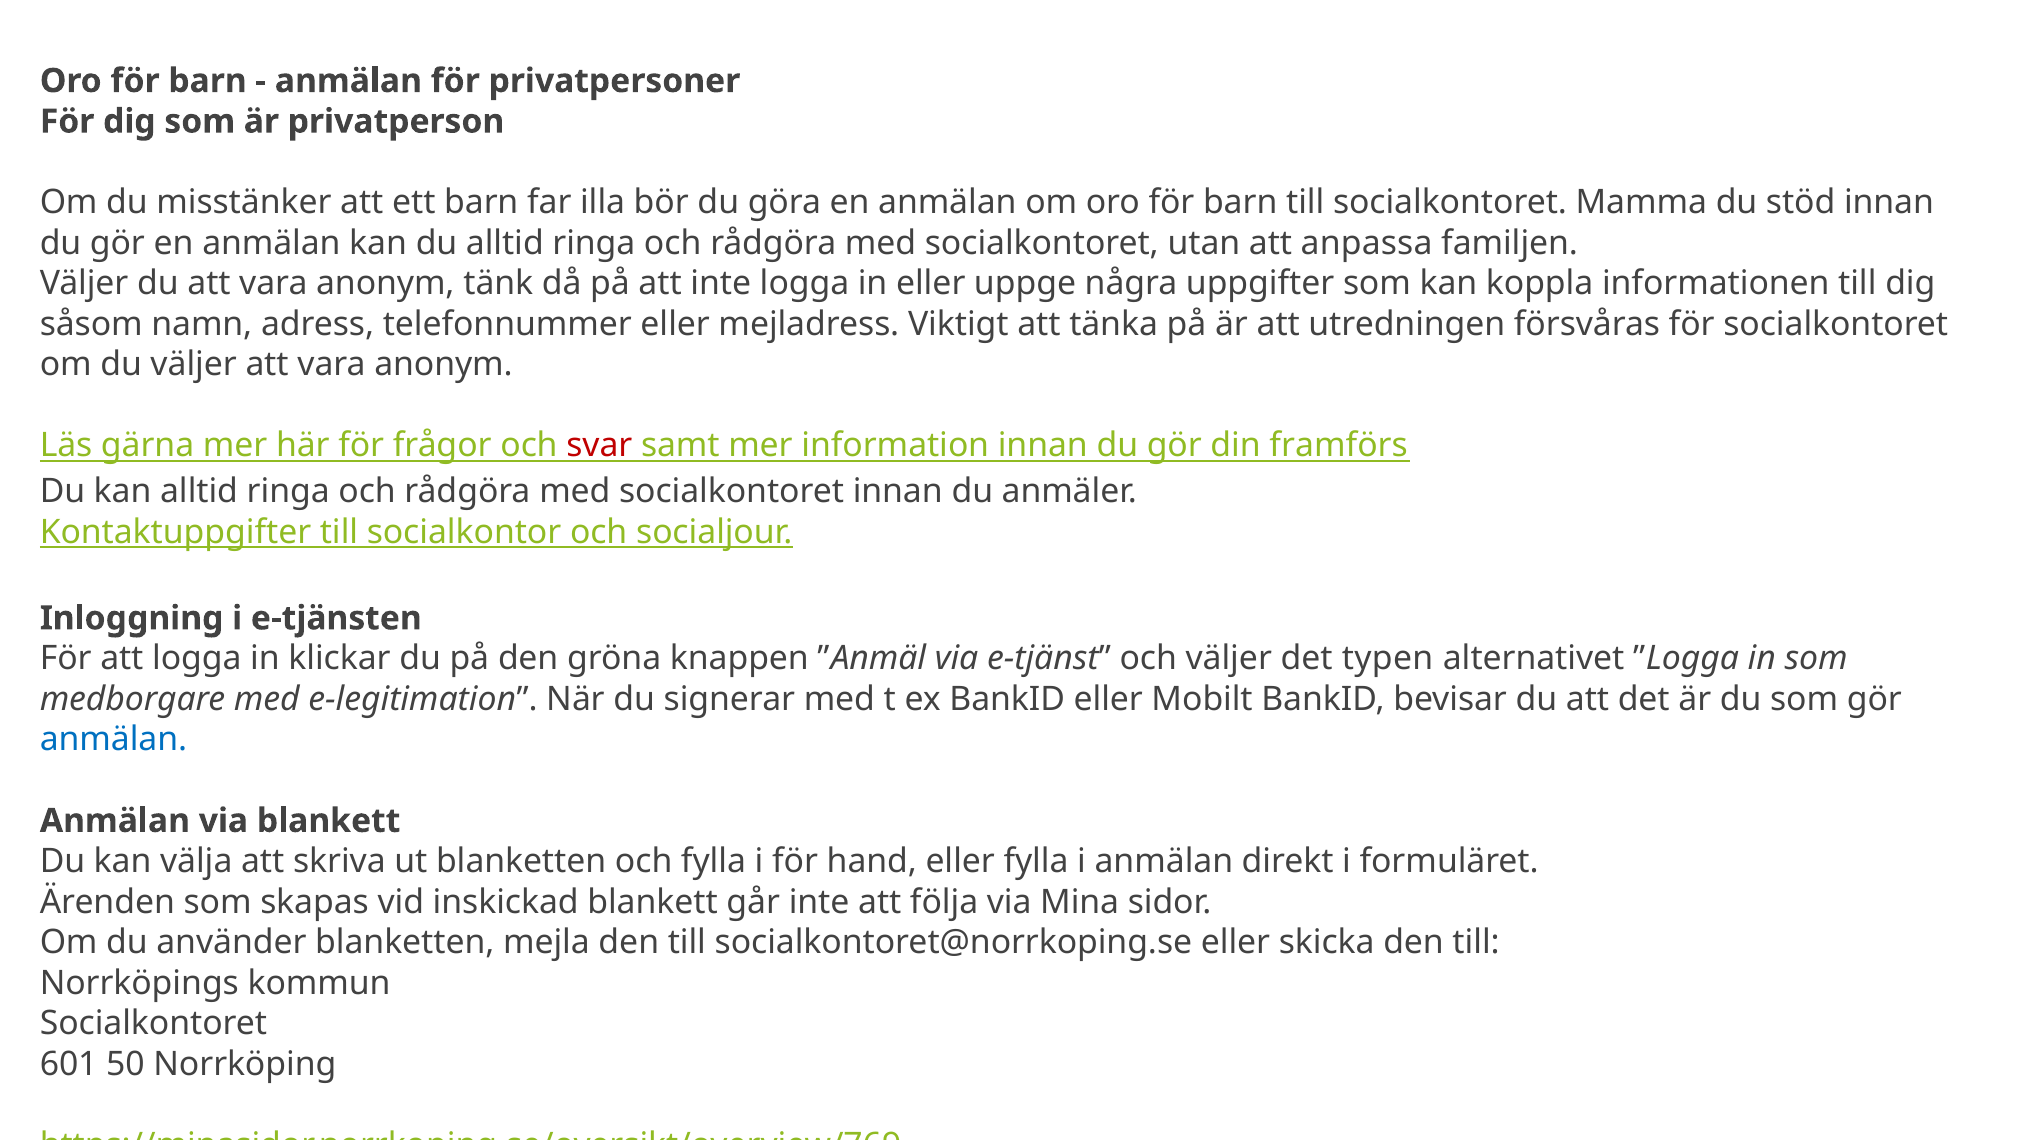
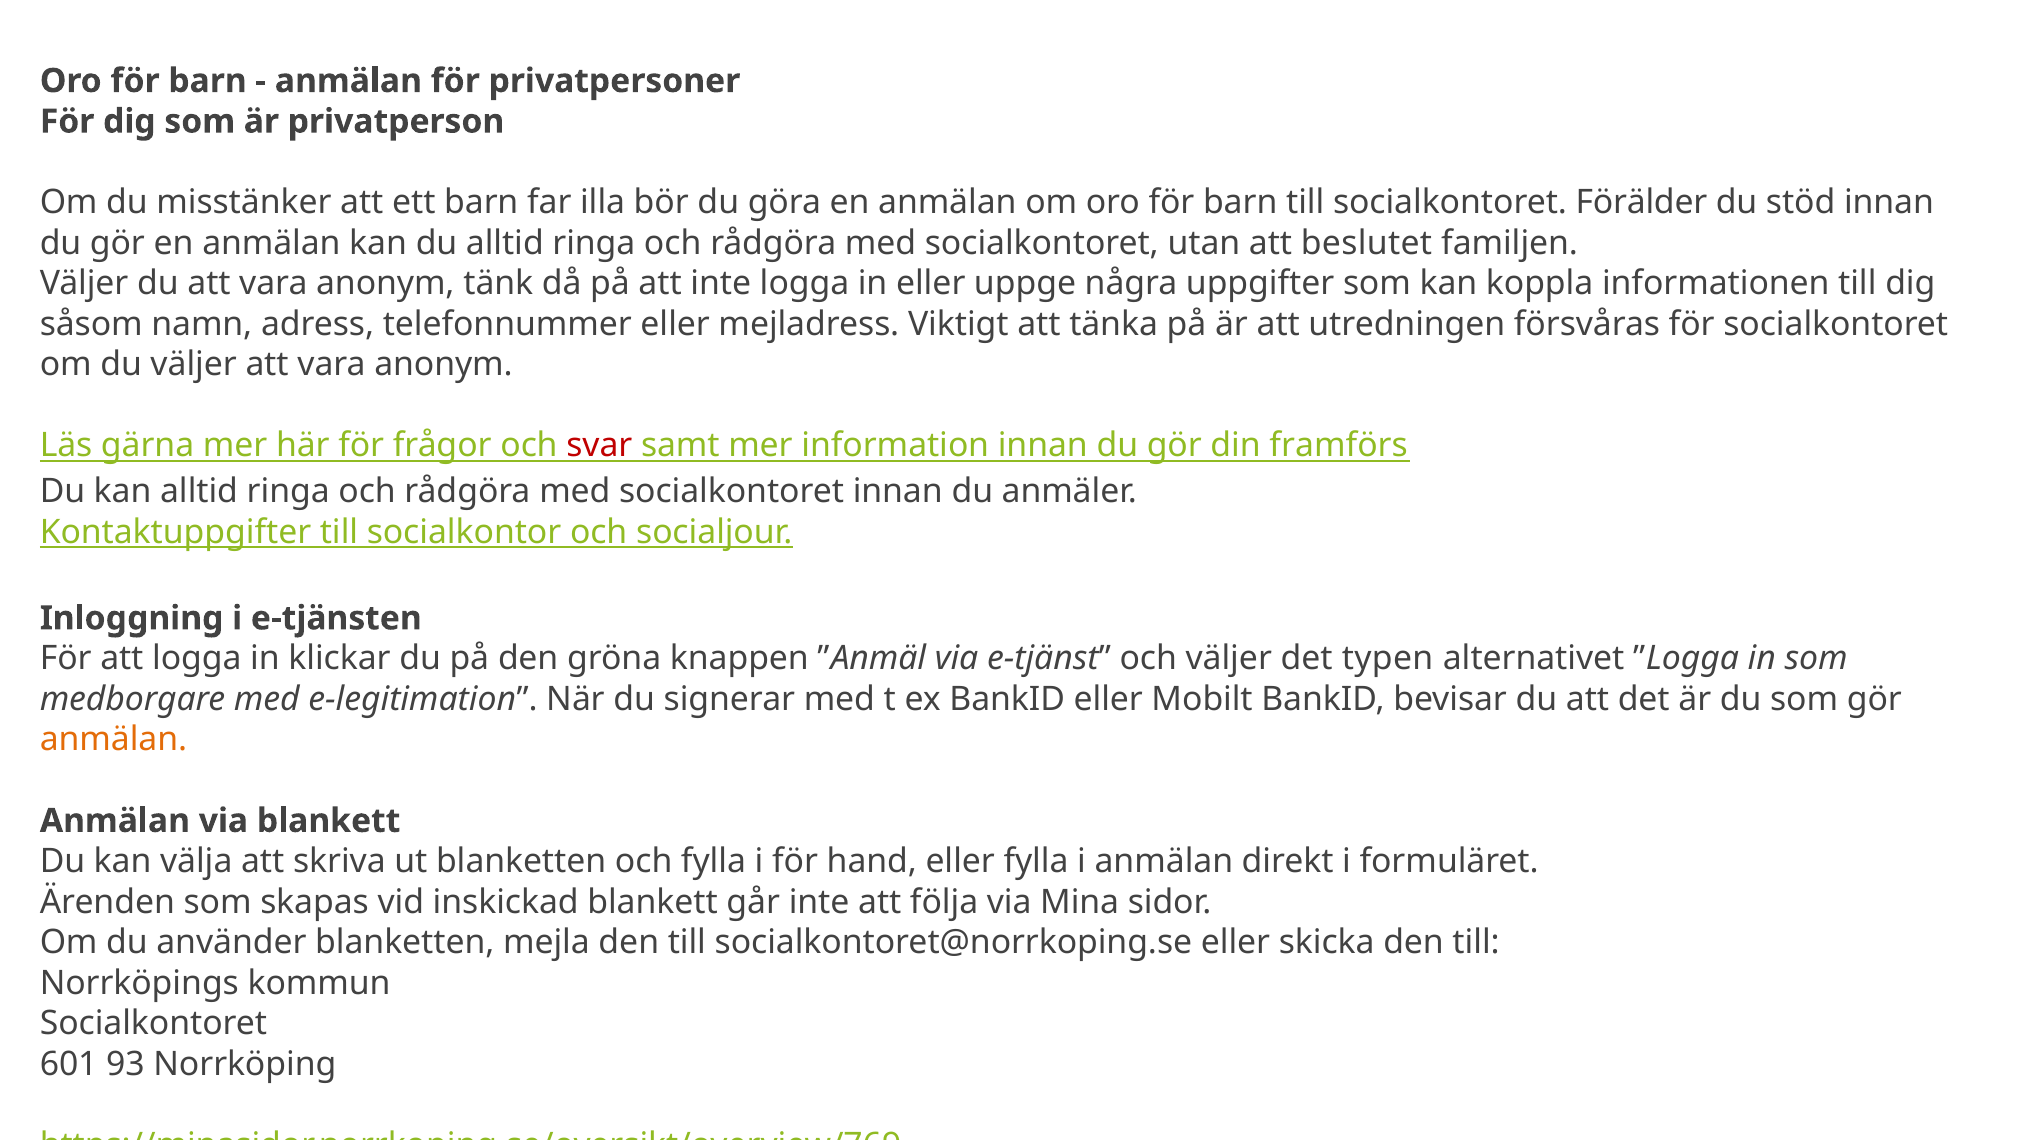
Mamma: Mamma -> Förälder (1641, 203)
anpassa: anpassa -> beslutet (1367, 243)
anmälan colour: blue -> orange (113, 740)
50: 50 -> 93 (125, 1064)
